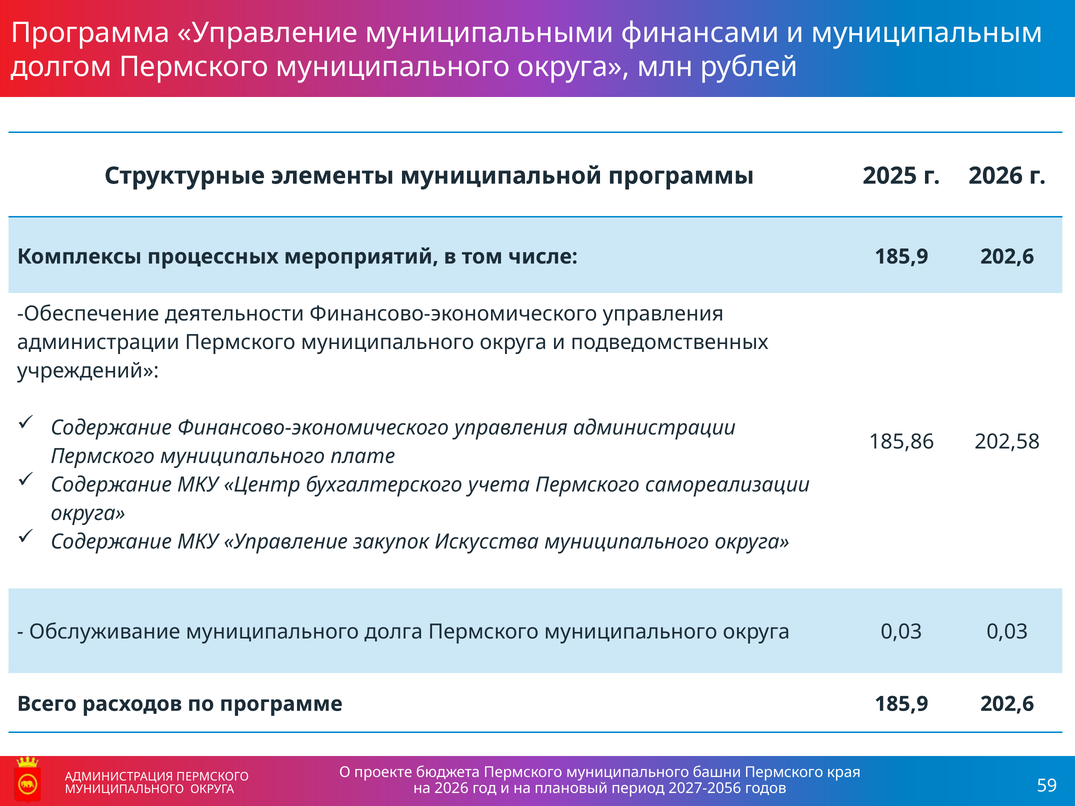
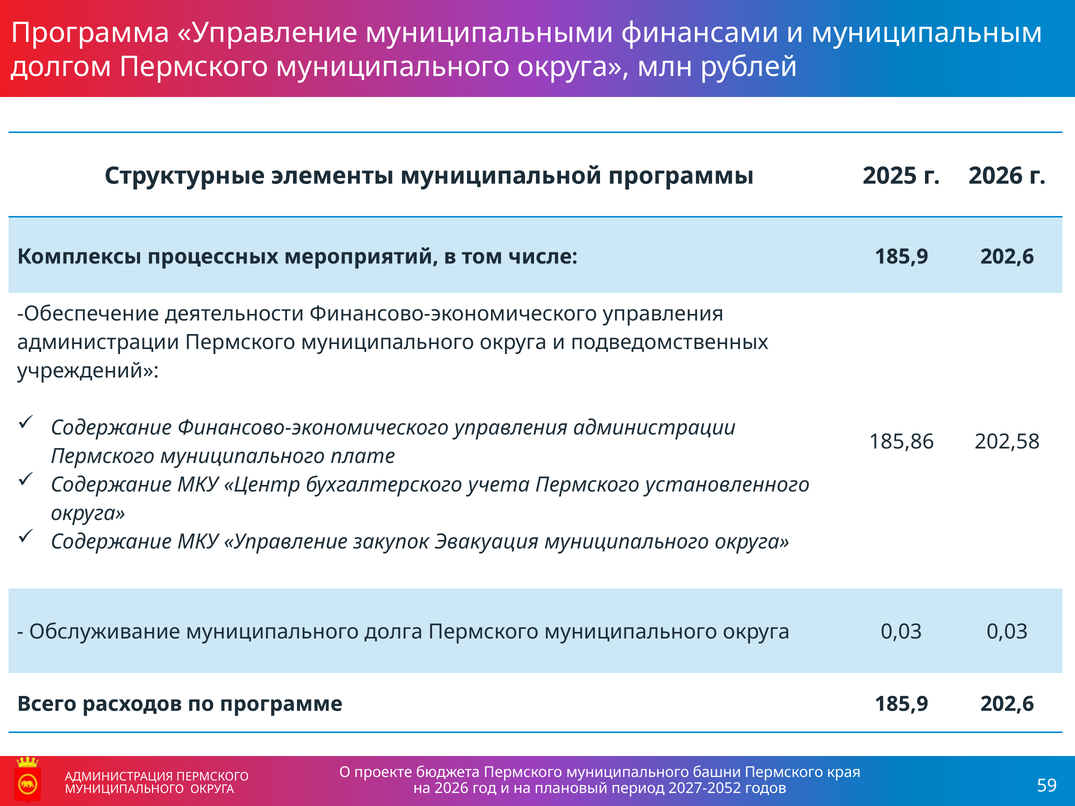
самореализации: самореализации -> установленного (727, 485)
Искусства: Искусства -> Эвакуация (487, 542)
2027-2056: 2027-2056 -> 2027-2052 (705, 789)
